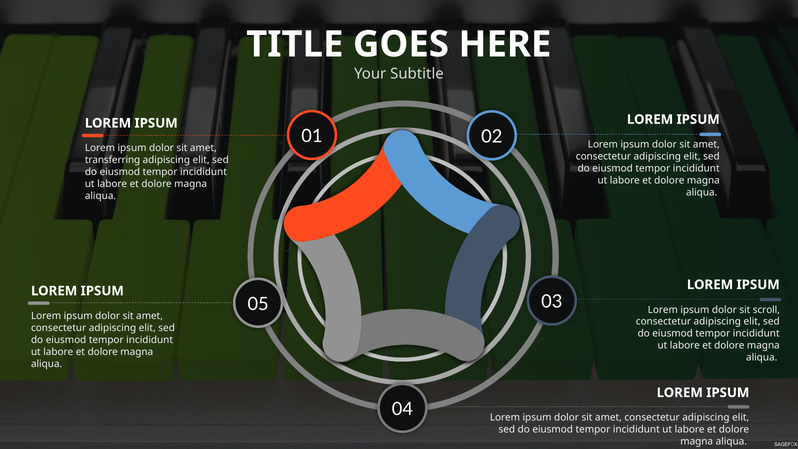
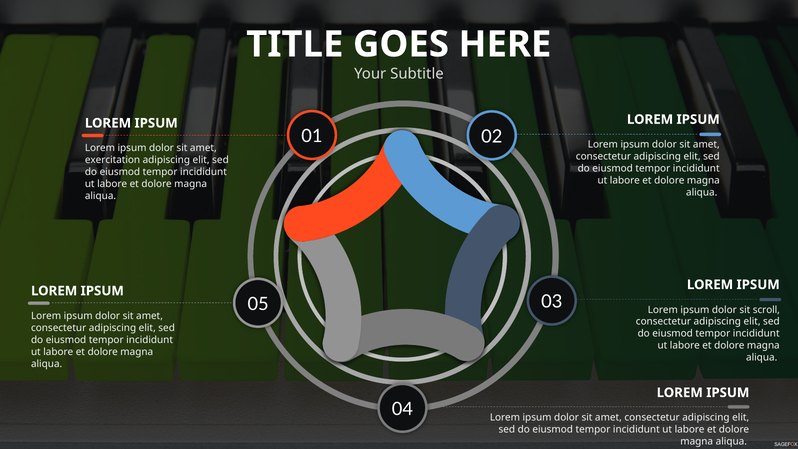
transferring: transferring -> exercitation (113, 160)
